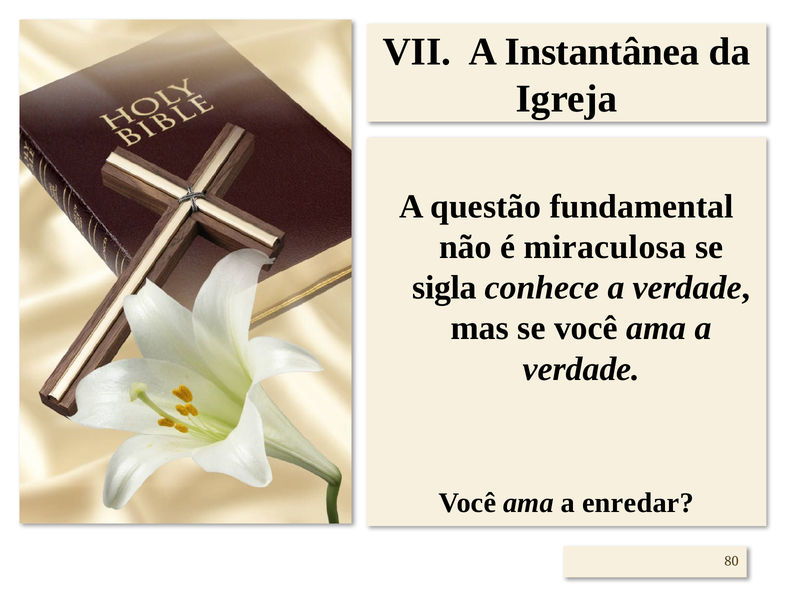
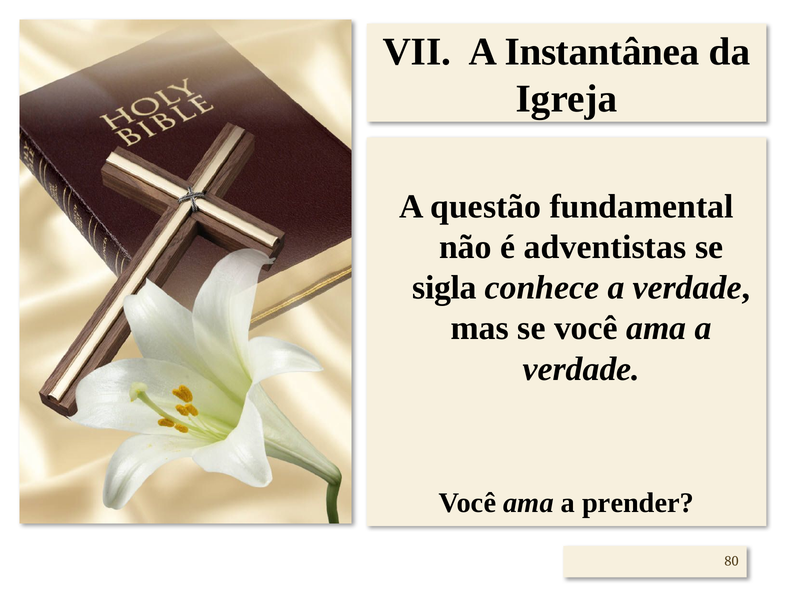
miraculosa: miraculosa -> adventistas (605, 247)
enredar: enredar -> prender (638, 503)
